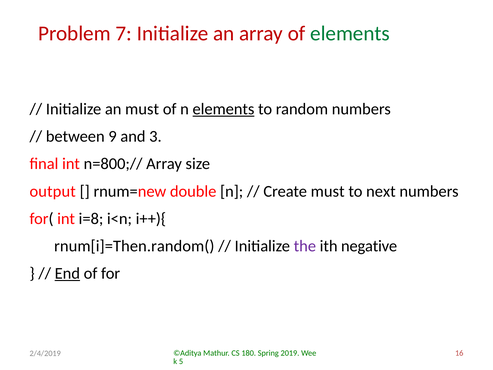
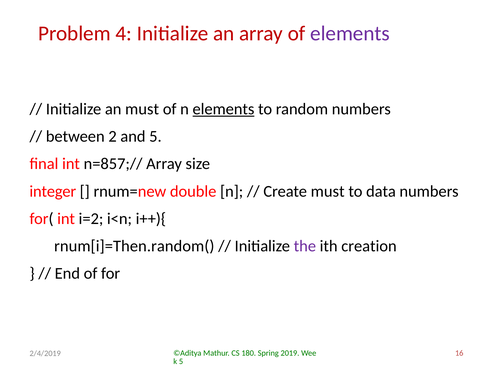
7: 7 -> 4 (124, 34)
elements colour: green -> purple (350, 34)
9: 9 -> 2 (113, 136)
and 3: 3 -> 5 (155, 136)
n=800;//: n=800;// -> n=857;// (113, 164)
output: output -> integer (53, 191)
next: next -> data (381, 191)
i=8: i=8 -> i=2 (91, 219)
negative: negative -> creation (369, 246)
End underline: present -> none (67, 273)
